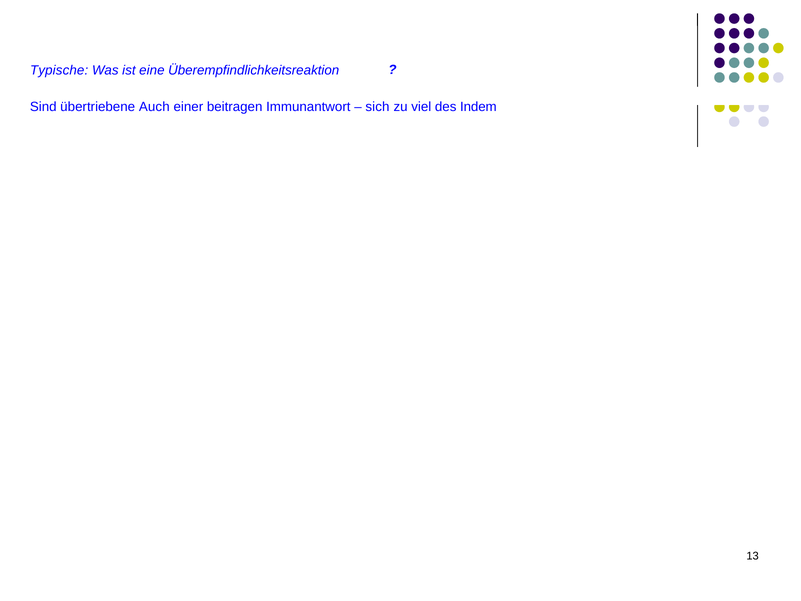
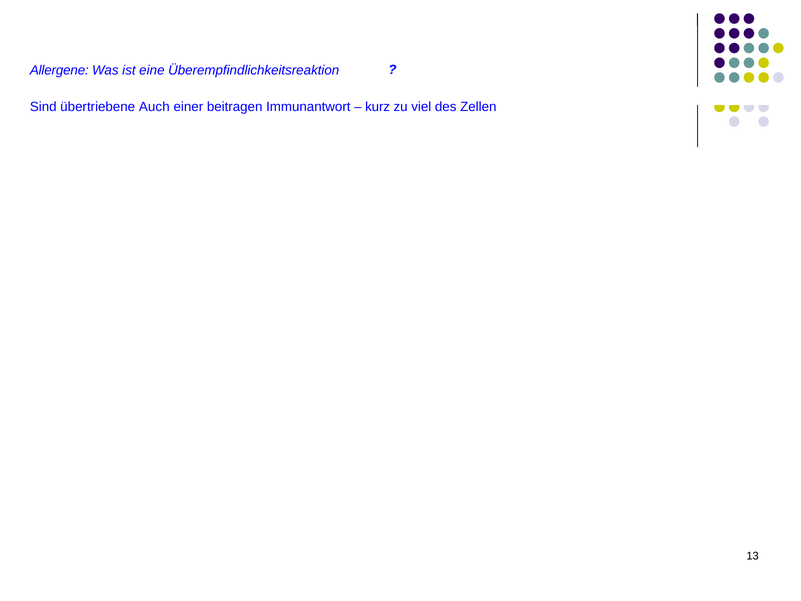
Typische: Typische -> Allergene (59, 70)
sich: sich -> kurz (378, 107)
Indem: Indem -> Zellen (478, 107)
